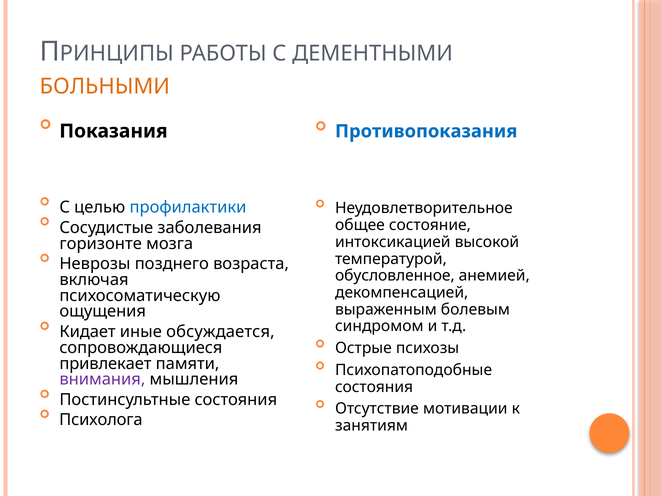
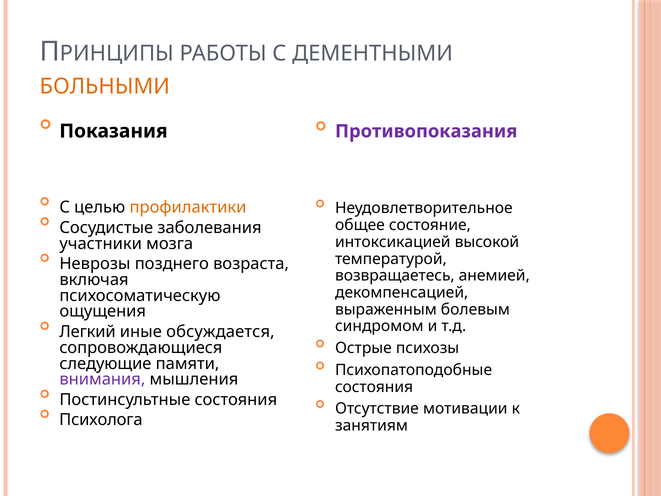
Противопоказания colour: blue -> purple (426, 131)
профилактики colour: blue -> orange (188, 207)
горизонте: горизонте -> участники (101, 243)
обусловленное: обусловленное -> возвращаетесь (395, 276)
Кидает: Кидает -> Легкий (88, 332)
привлекает: привлекает -> следующие (105, 363)
